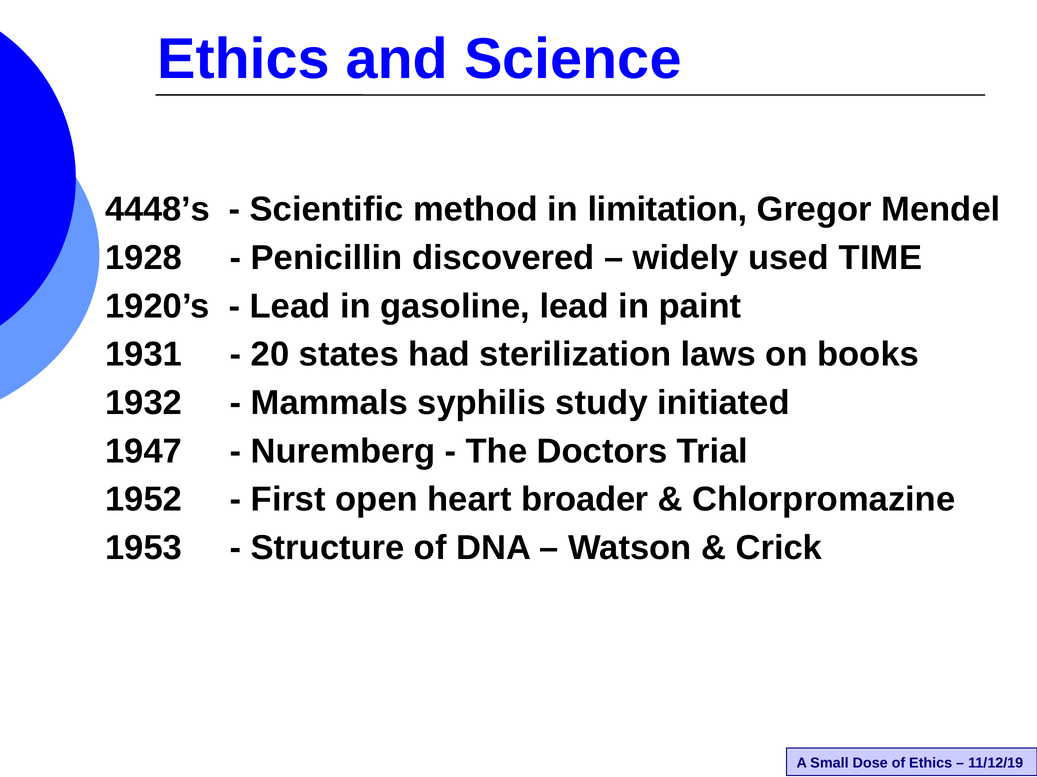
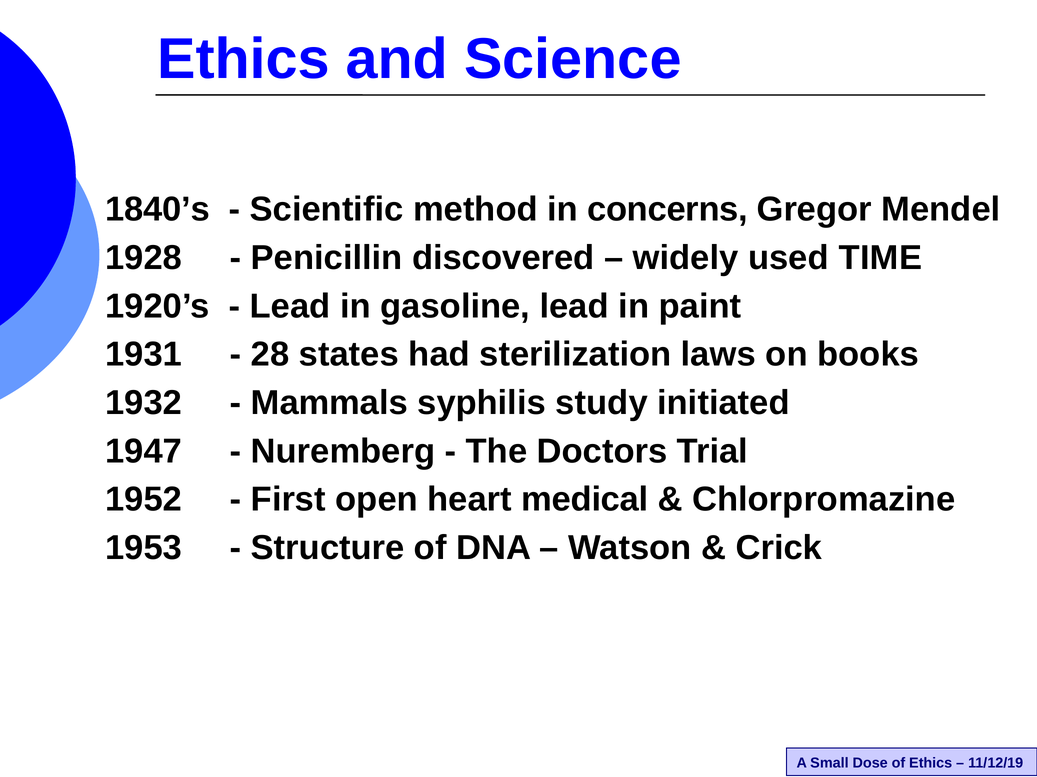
4448’s: 4448’s -> 1840’s (158, 210)
limitation: limitation -> concerns (668, 210)
20: 20 -> 28 (270, 355)
broader: broader -> medical (585, 500)
